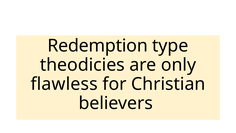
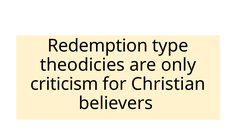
flawless: flawless -> criticism (64, 84)
